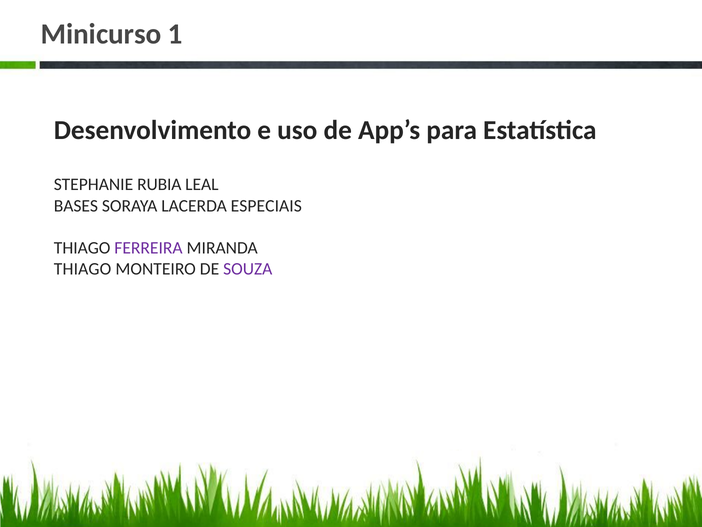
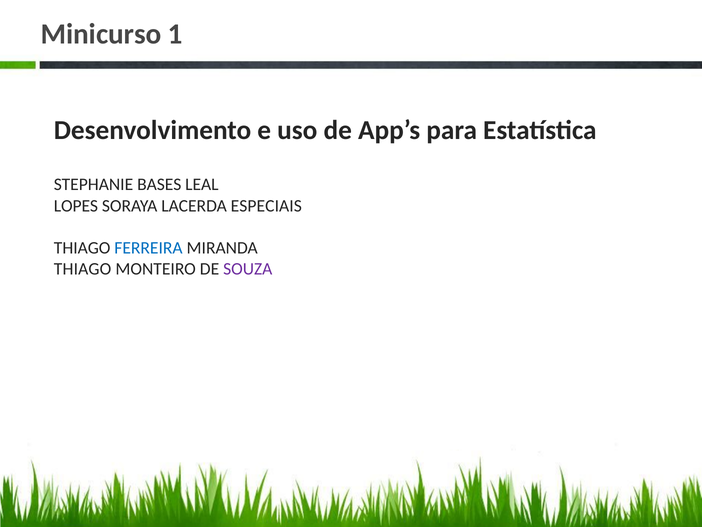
RUBIA: RUBIA -> BASES (159, 184)
BASES: BASES -> LOPES (76, 206)
FERREIRA colour: purple -> blue (148, 248)
